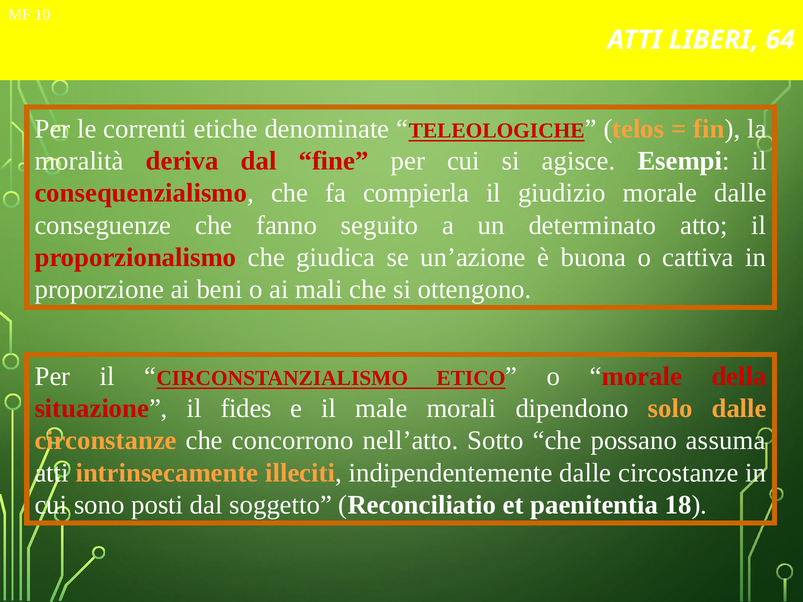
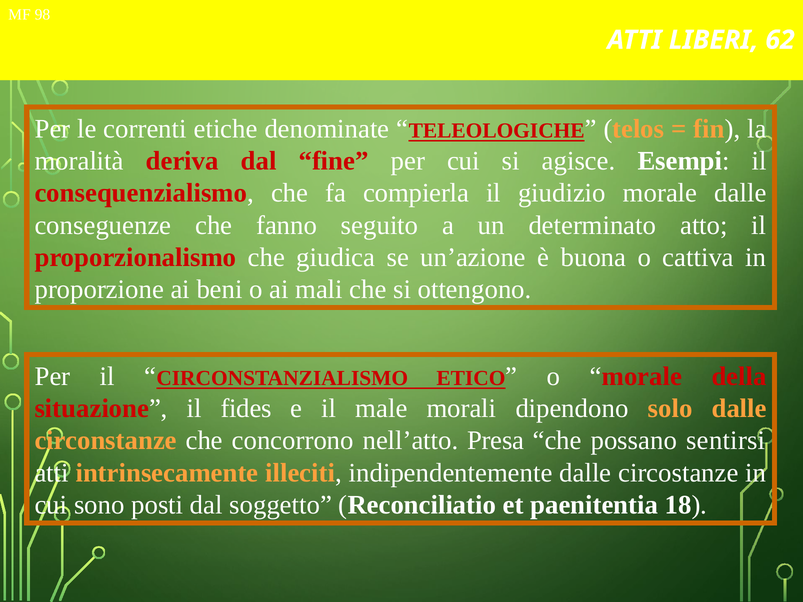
10: 10 -> 98 (42, 14)
64: 64 -> 62 (780, 40)
Sotto: Sotto -> Presa (496, 441)
assuma: assuma -> sentirsi (726, 441)
